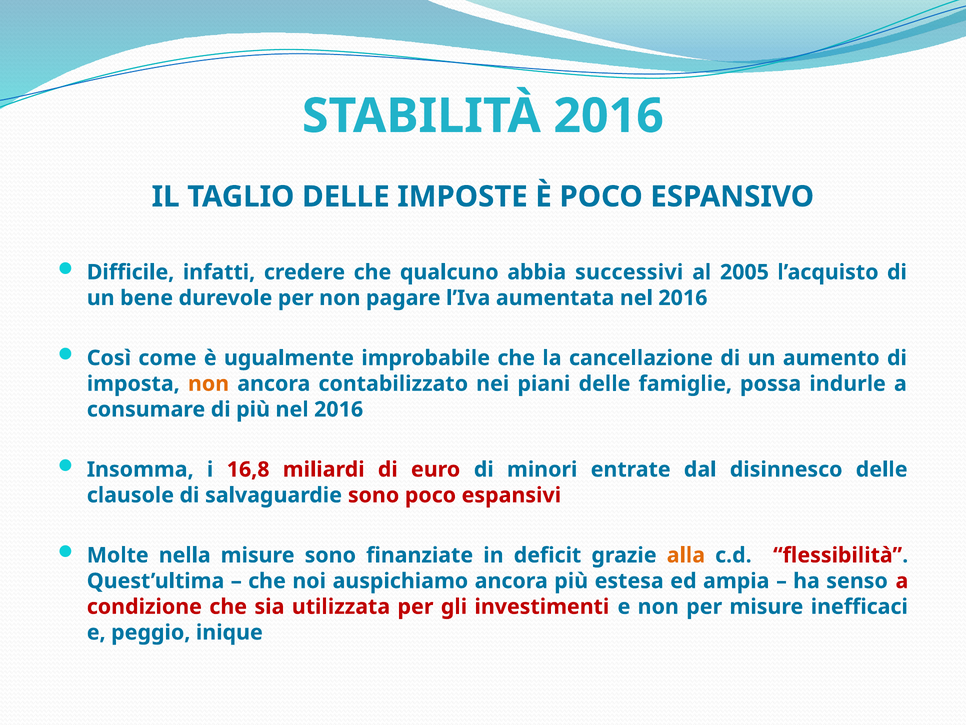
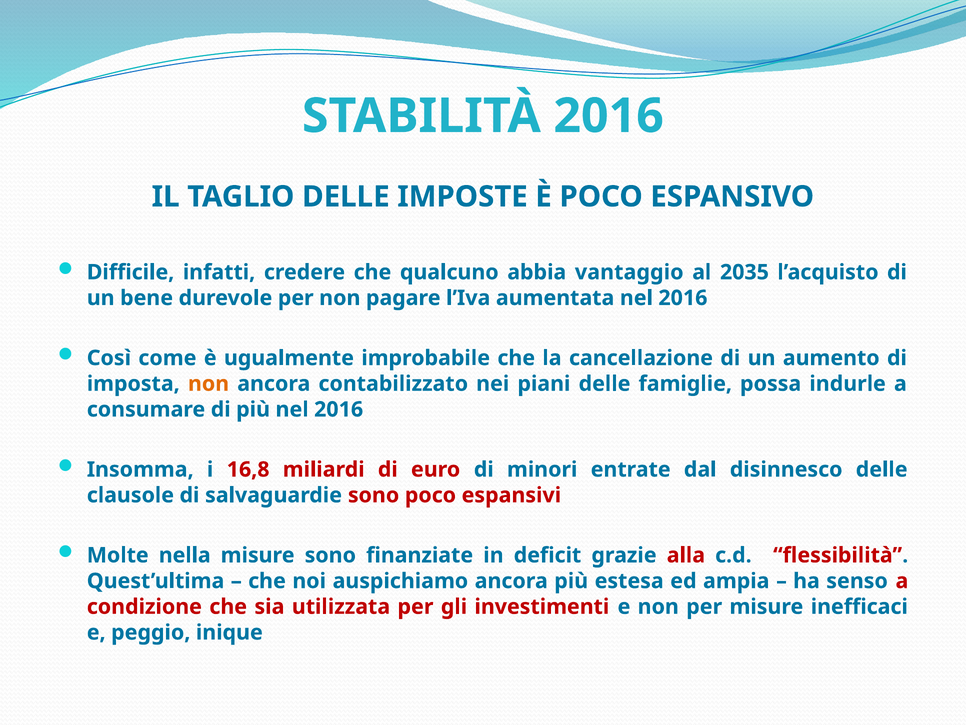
successivi: successivi -> vantaggio (629, 272)
2005: 2005 -> 2035 (744, 272)
alla colour: orange -> red (686, 555)
